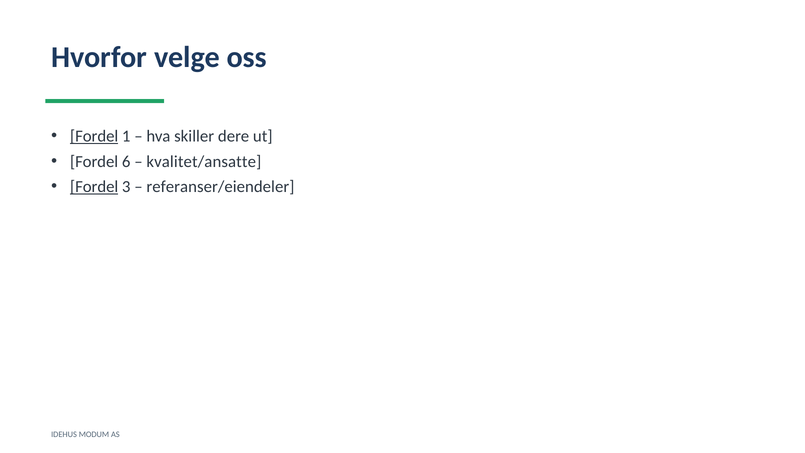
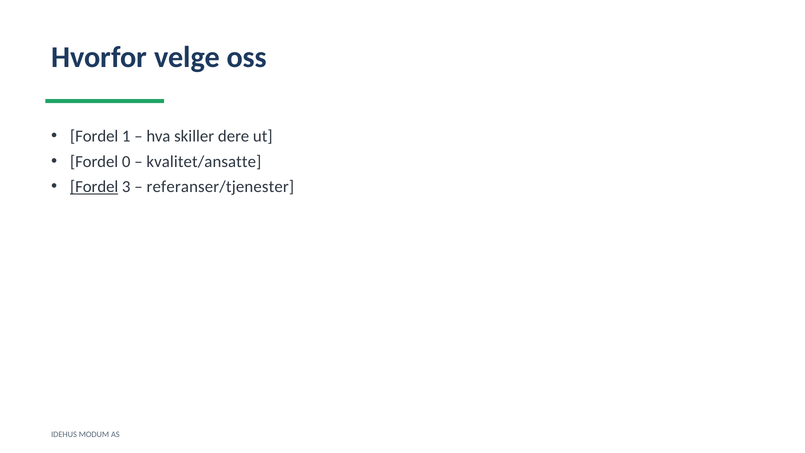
Fordel underline: present -> none (94, 136)
6: 6 -> 0 (126, 162)
referanser/eiendeler: referanser/eiendeler -> referanser/tjenester (220, 187)
